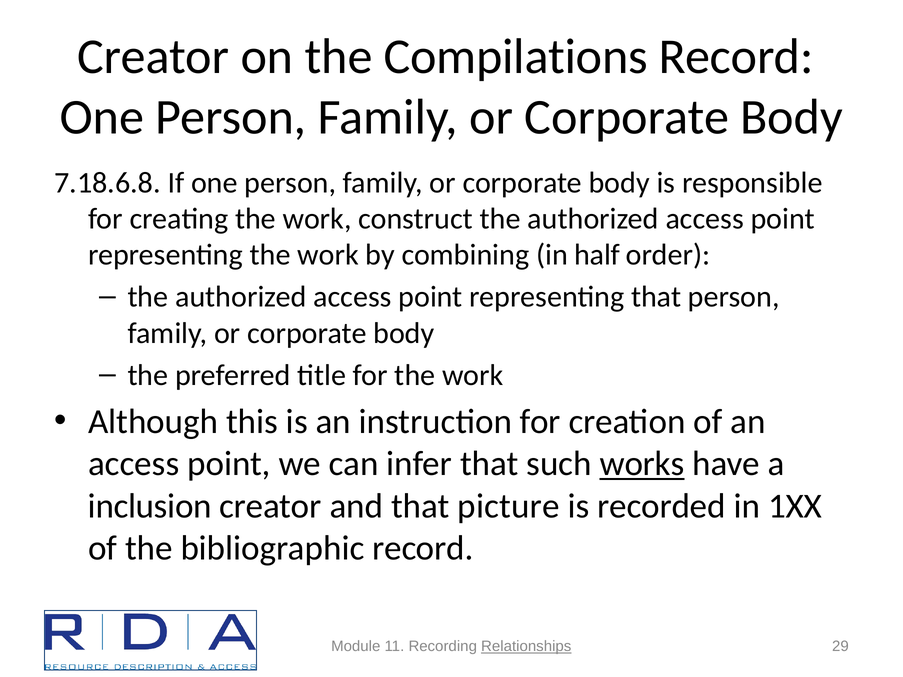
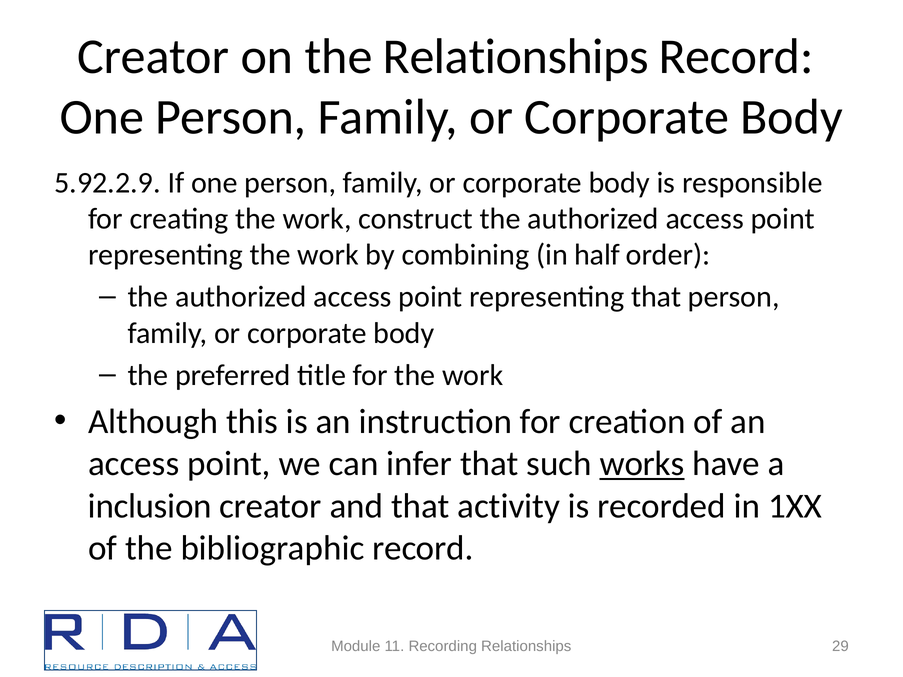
the Compilations: Compilations -> Relationships (516, 57)
7.18.6.8: 7.18.6.8 -> 5.92.2.9 (107, 183)
picture: picture -> activity (509, 506)
Relationships underline: present -> none (526, 647)
